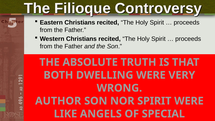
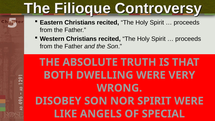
AUTHOR: AUTHOR -> DISOBEY (58, 101)
